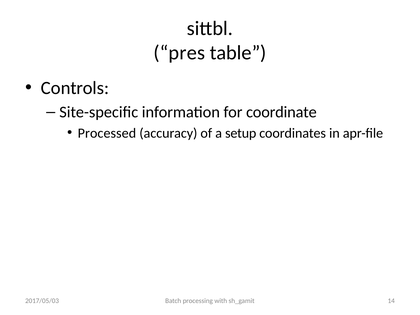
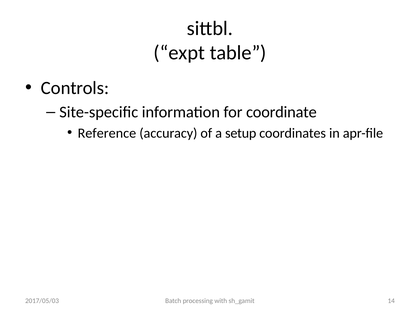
pres: pres -> expt (179, 53)
Processed: Processed -> Reference (107, 133)
